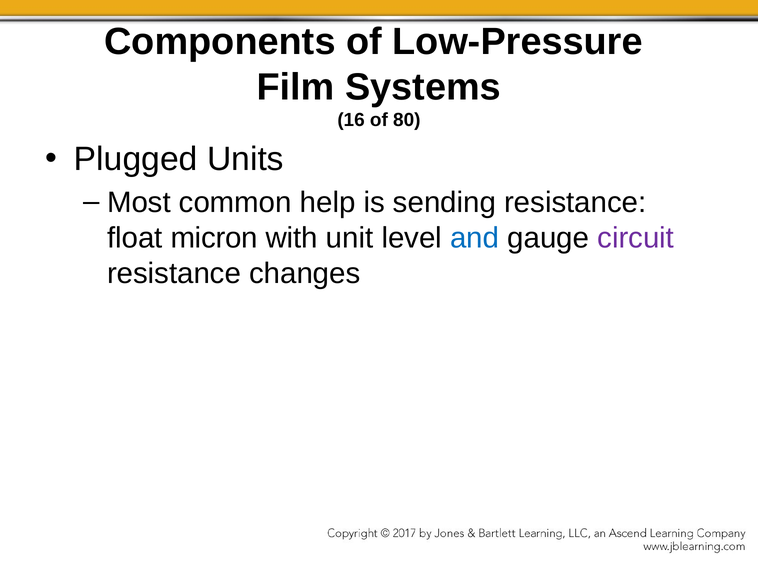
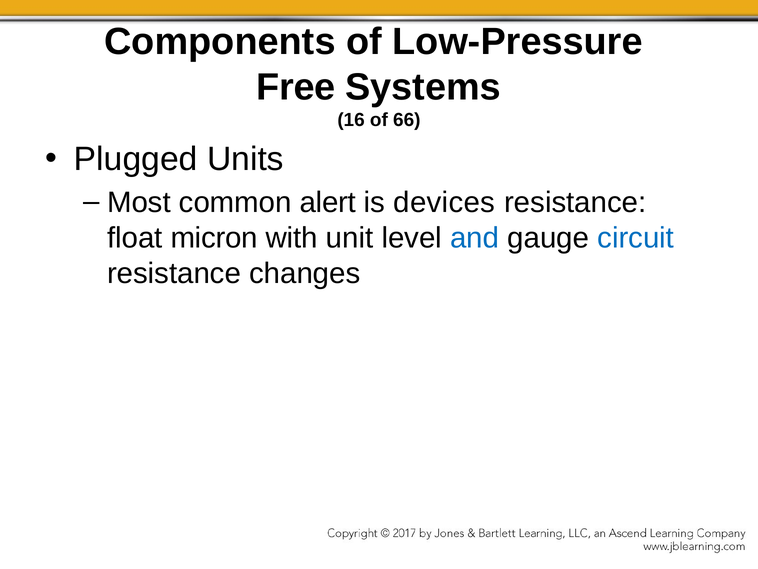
Film: Film -> Free (296, 87)
80: 80 -> 66 (407, 120)
help: help -> alert (328, 203)
sending: sending -> devices (444, 203)
circuit colour: purple -> blue (636, 238)
